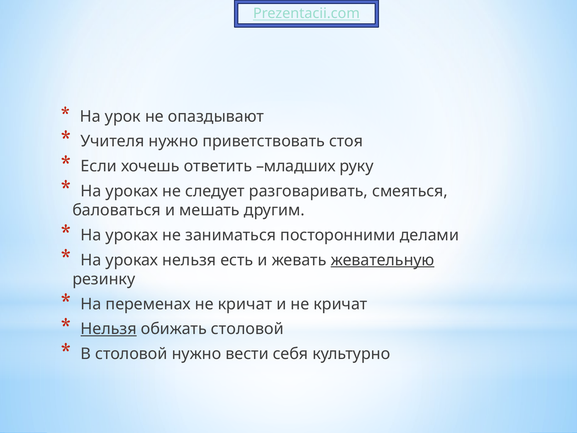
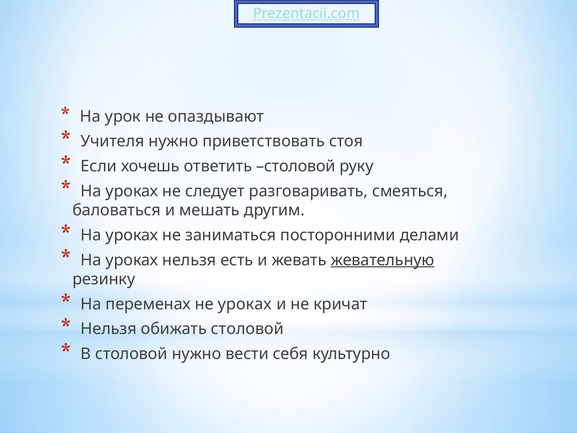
ответить младших: младших -> столовой (296, 166)
переменах не кричат: кричат -> уроках (245, 304)
Нельзя underline: present -> none (109, 329)
